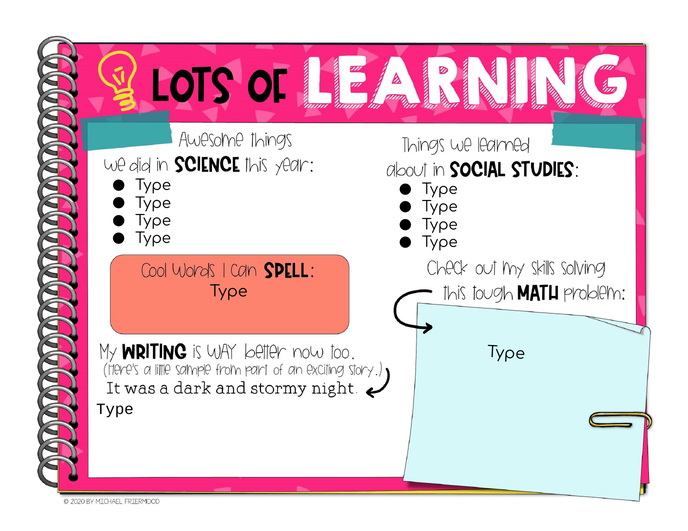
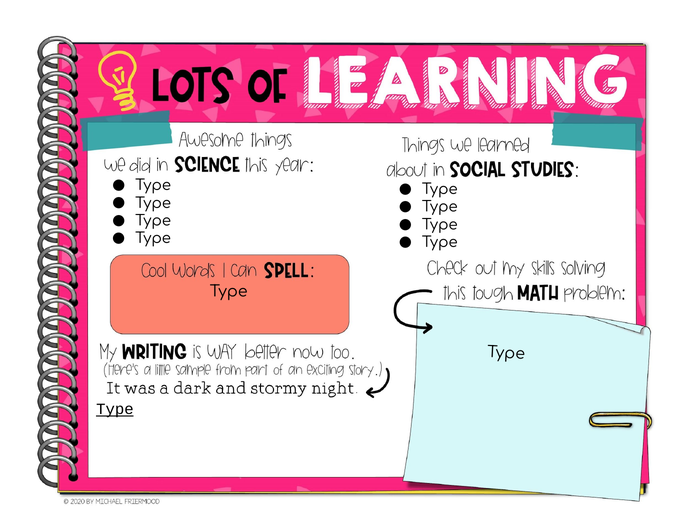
Type underline: none -> present (115, 410)
